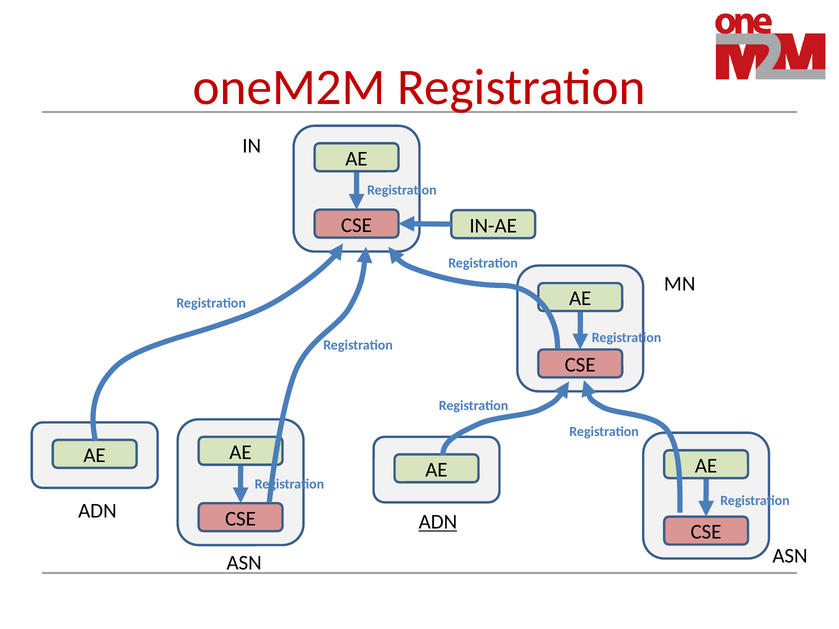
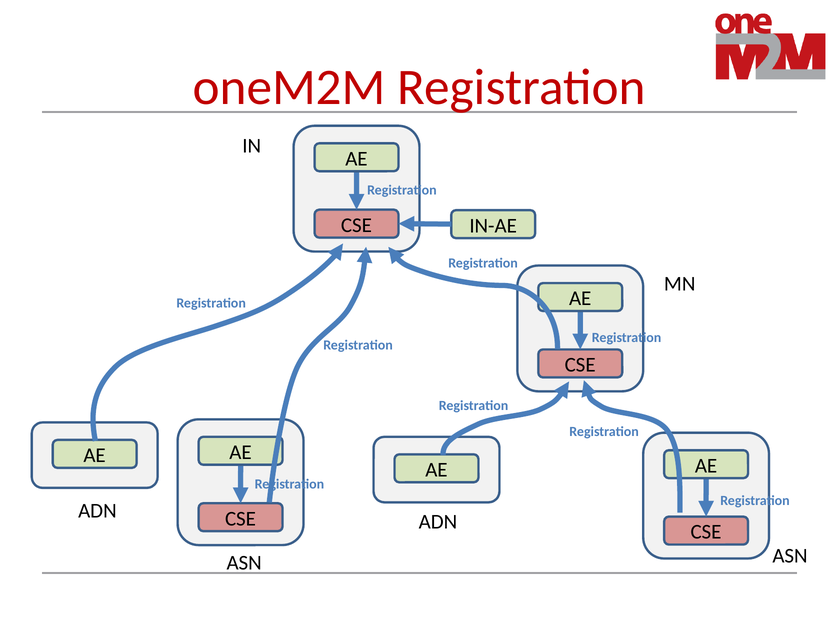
ADN underline: present -> none (438, 522)
